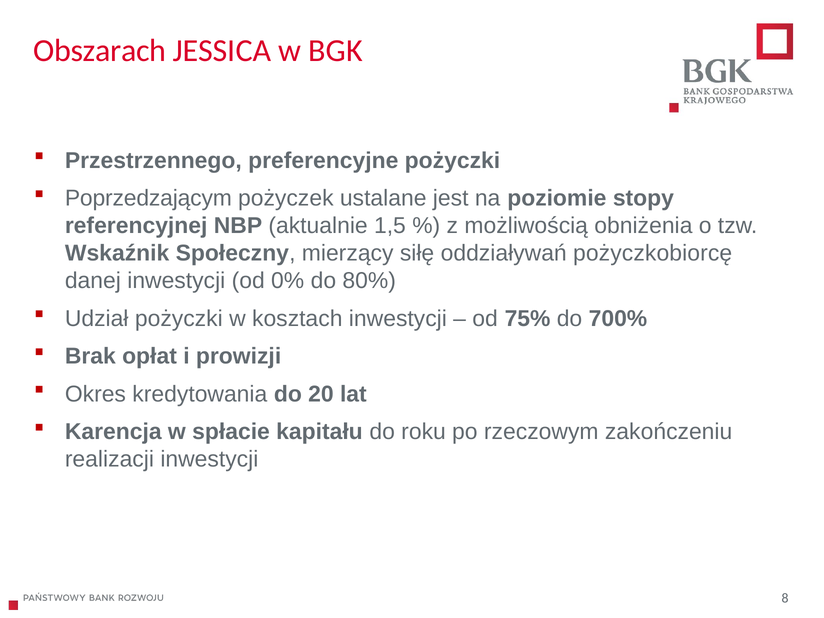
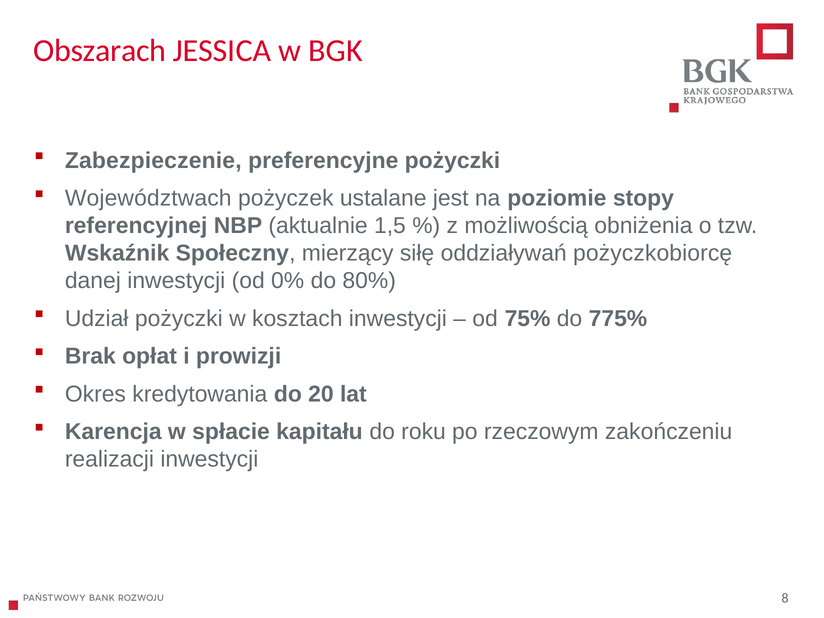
Przestrzennego: Przestrzennego -> Zabezpieczenie (153, 160)
Poprzedzającym: Poprzedzającym -> Województwach (148, 198)
700%: 700% -> 775% (618, 318)
